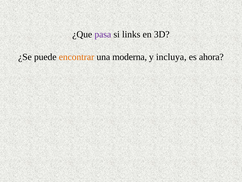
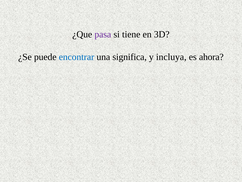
links: links -> tiene (131, 34)
encontrar colour: orange -> blue (77, 57)
moderna: moderna -> significa (130, 57)
